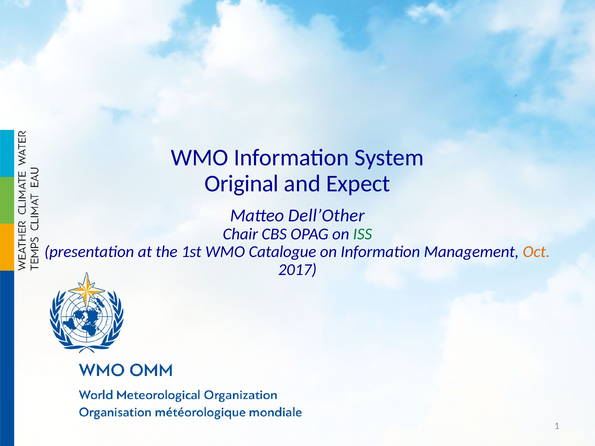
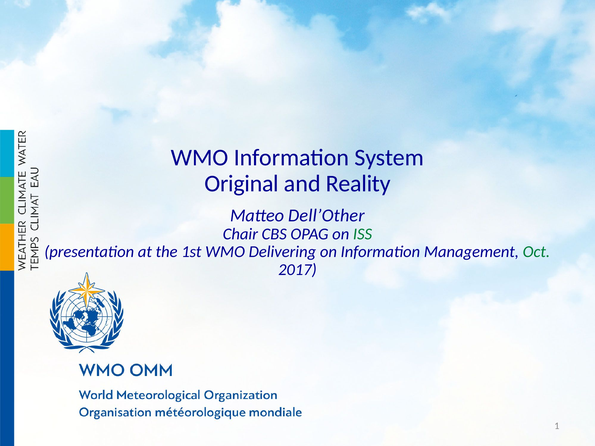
Expect: Expect -> Reality (358, 184)
Catalogue: Catalogue -> Delivering (282, 252)
Oct colour: orange -> green (536, 252)
